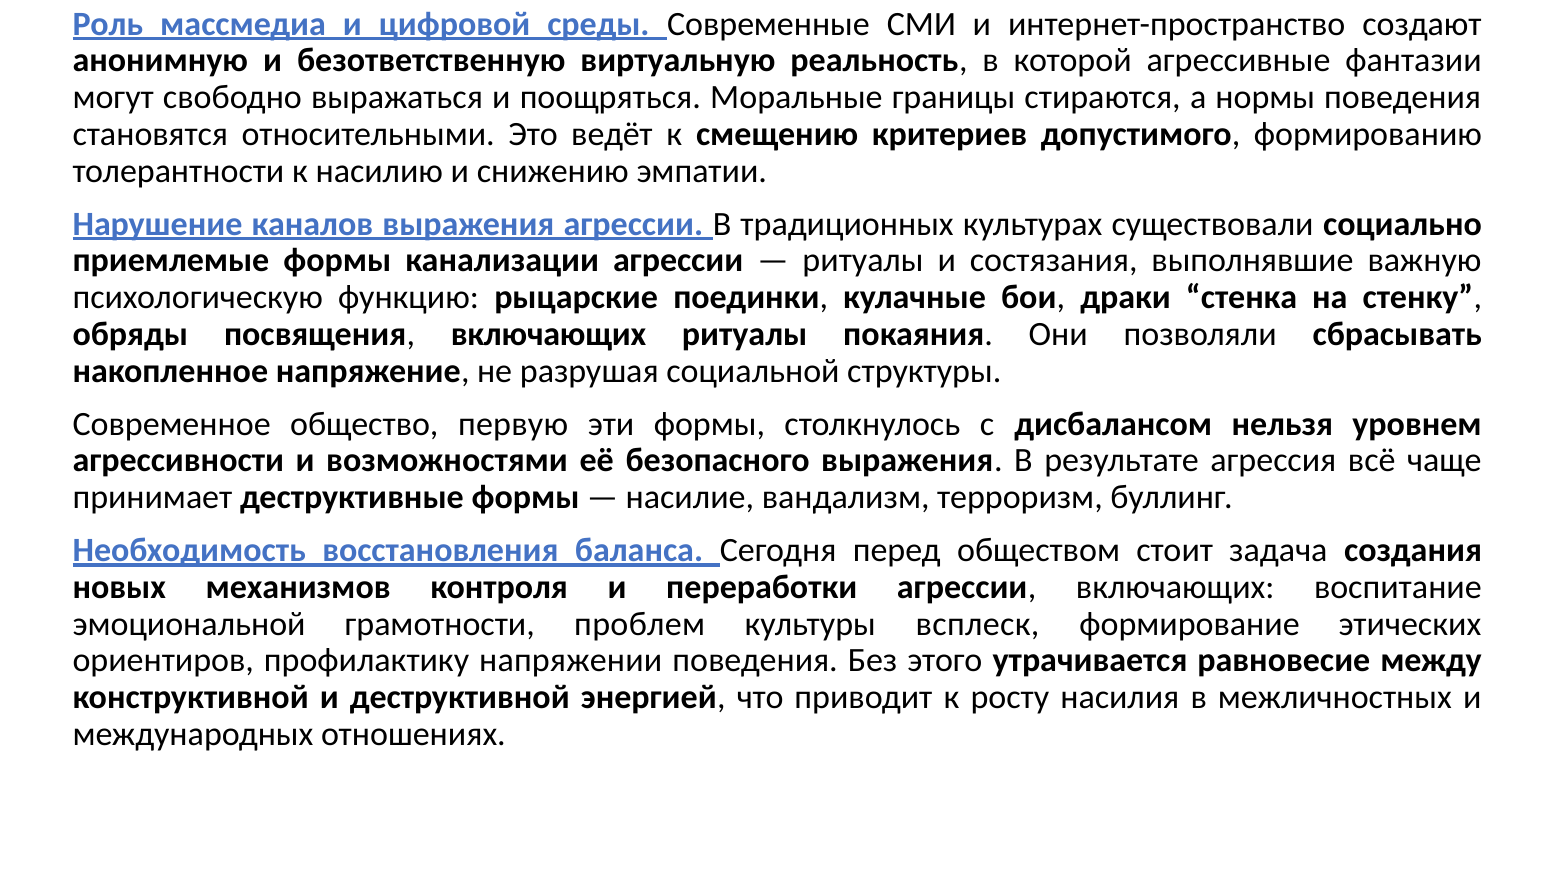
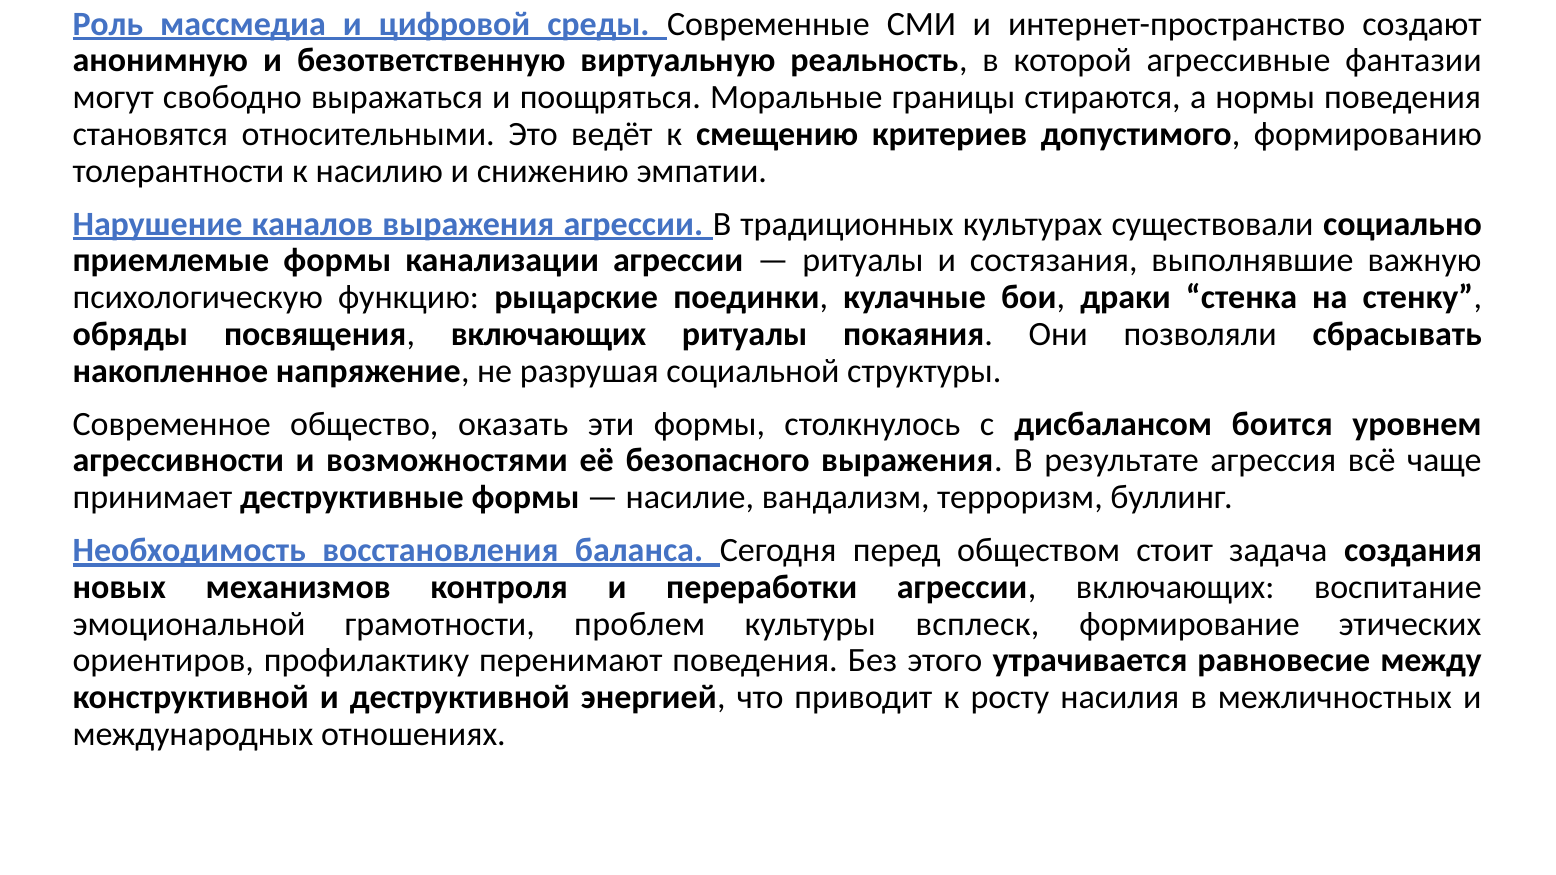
первую: первую -> оказать (513, 424)
нельзя: нельзя -> боится (1282, 424)
напряжении: напряжении -> перенимают (571, 661)
